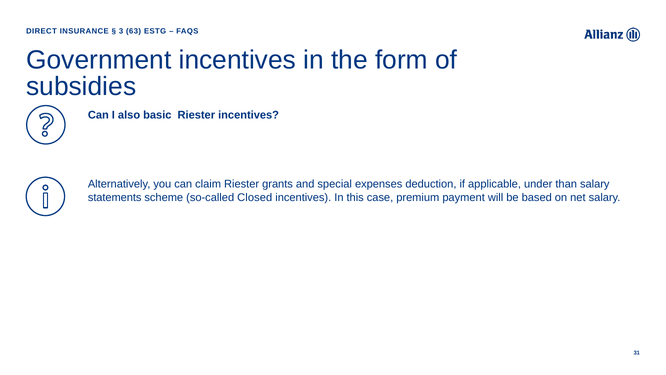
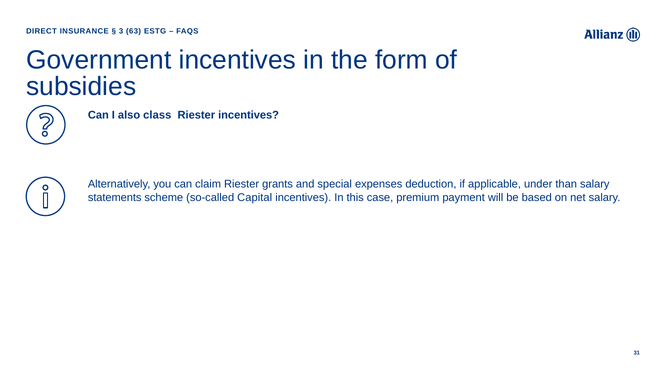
basic: basic -> class (157, 115)
Closed: Closed -> Capital (255, 197)
